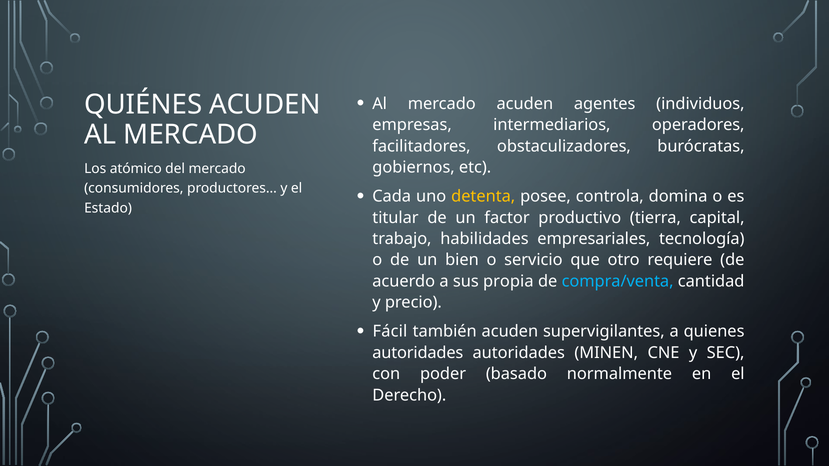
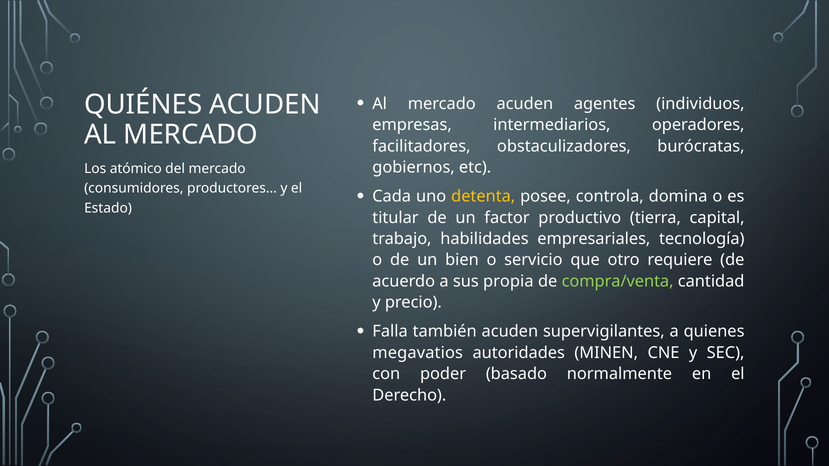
compra/venta colour: light blue -> light green (618, 281)
Fácil: Fácil -> Falla (390, 332)
autoridades: autoridades -> megavatios (418, 353)
